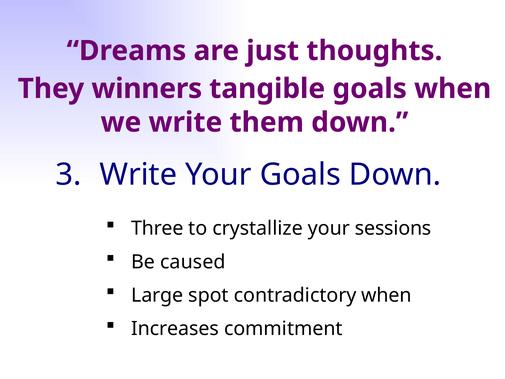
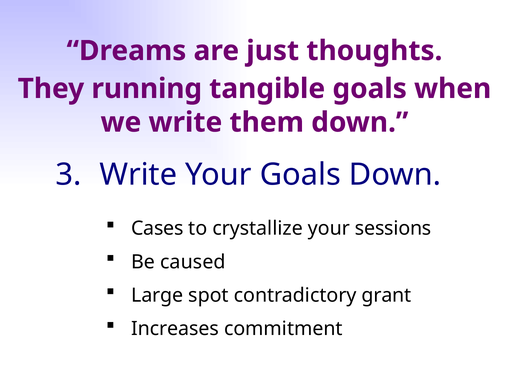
winners: winners -> running (147, 89)
Three: Three -> Cases (157, 228)
contradictory when: when -> grant (386, 295)
